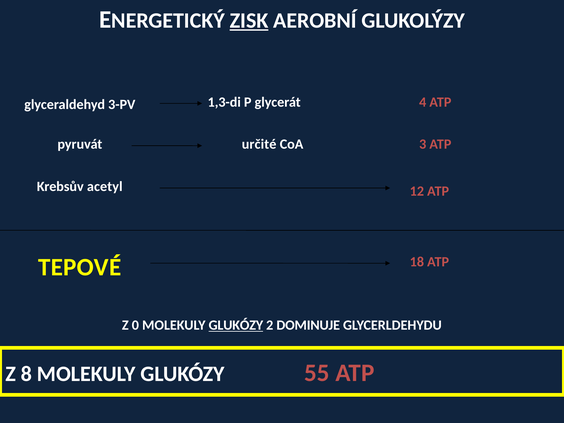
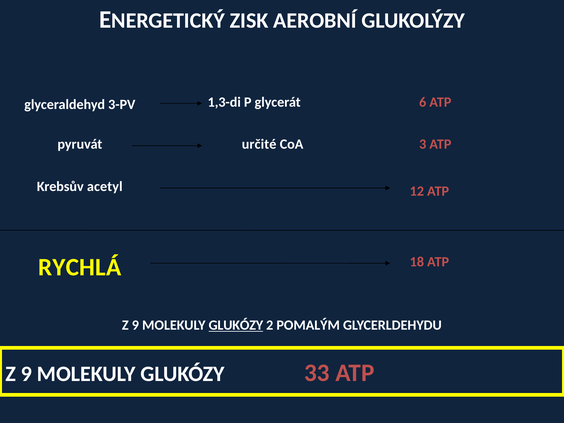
ZISK underline: present -> none (249, 21)
4: 4 -> 6 (423, 102)
TEPOVÉ: TEPOVÉ -> RYCHLÁ (80, 267)
0: 0 -> 9 (135, 325)
DOMINUJE: DOMINUJE -> POMALÝM (308, 325)
8: 8 -> 9 (26, 374)
55: 55 -> 33 (317, 373)
